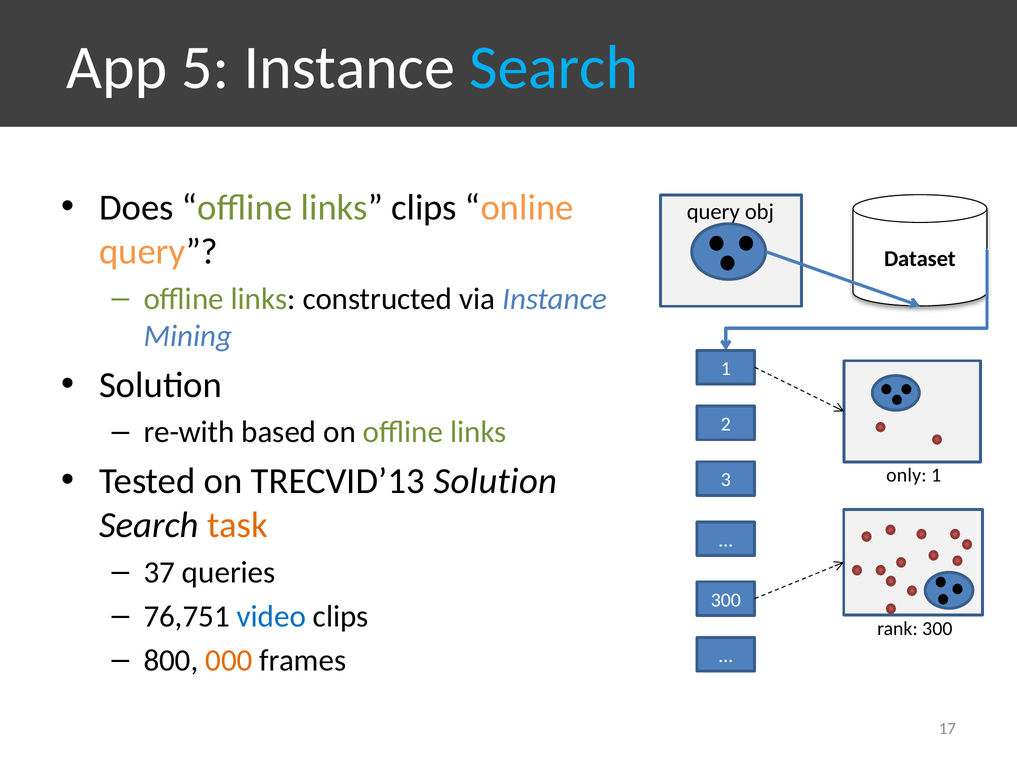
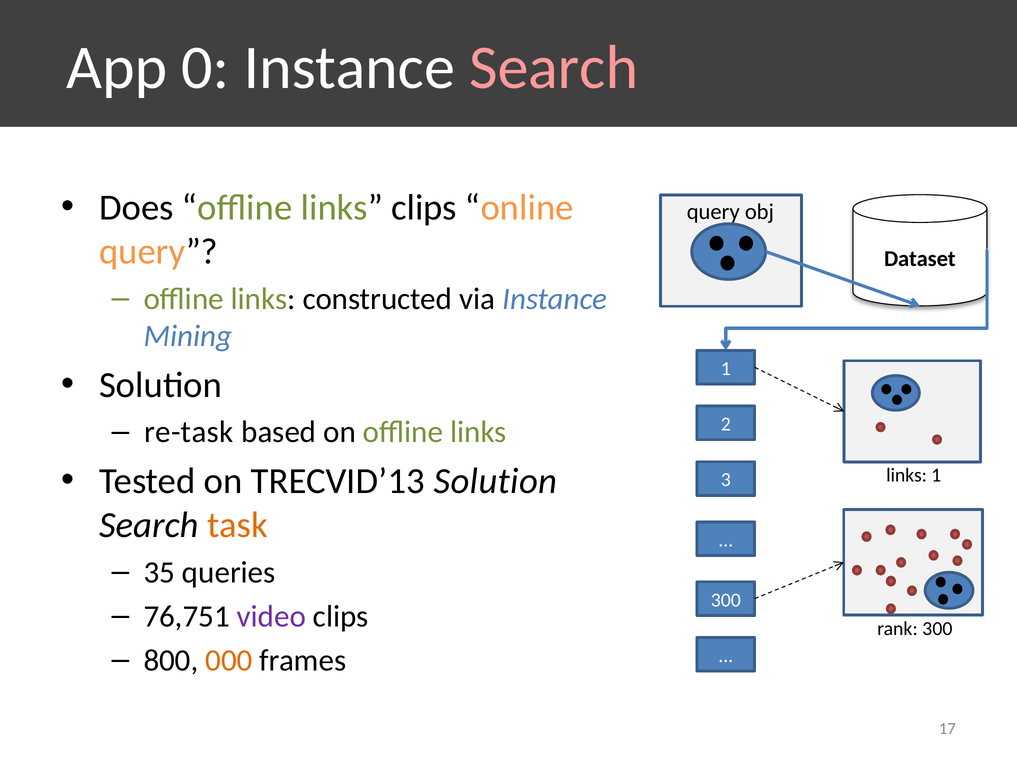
5: 5 -> 0 (205, 68)
Search colour: light blue -> pink (554, 68)
re-with: re-with -> re-task (189, 432)
only: only -> links (907, 475)
37: 37 -> 35 (159, 572)
video colour: blue -> purple (271, 616)
